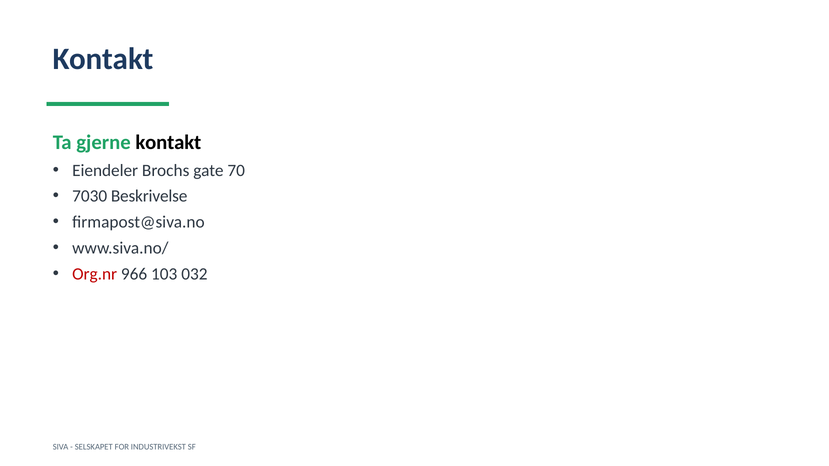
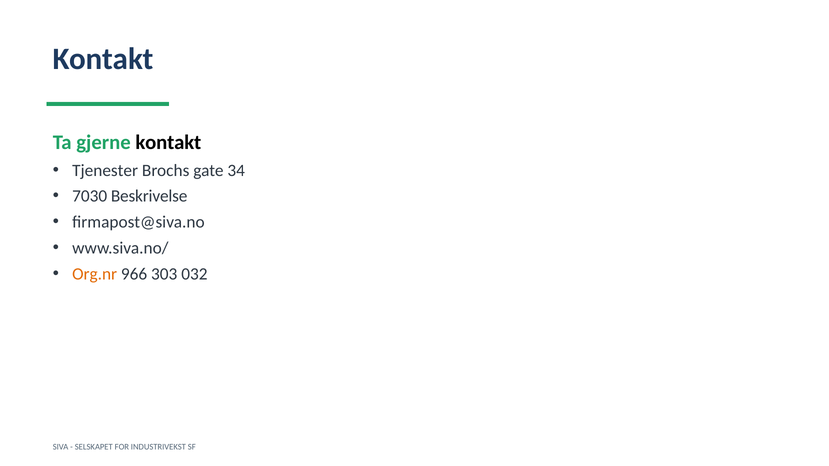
Eiendeler: Eiendeler -> Tjenester (105, 170)
70: 70 -> 34 (236, 170)
Org.nr colour: red -> orange (95, 274)
103: 103 -> 303 (164, 274)
